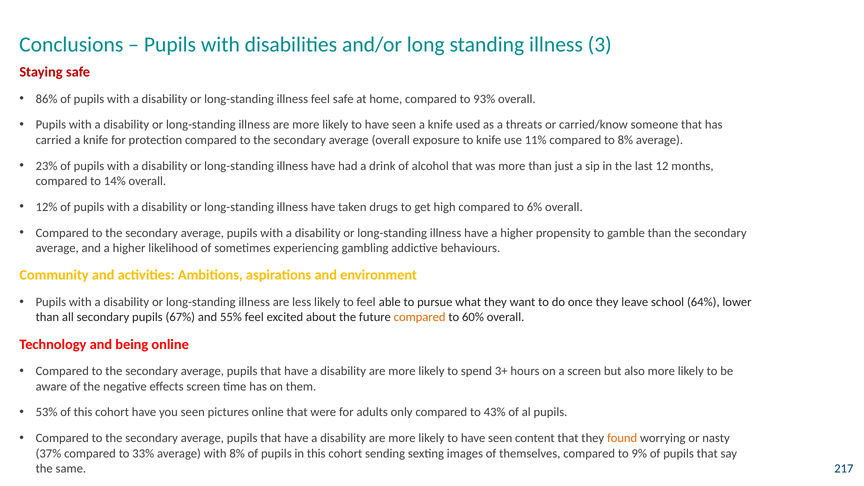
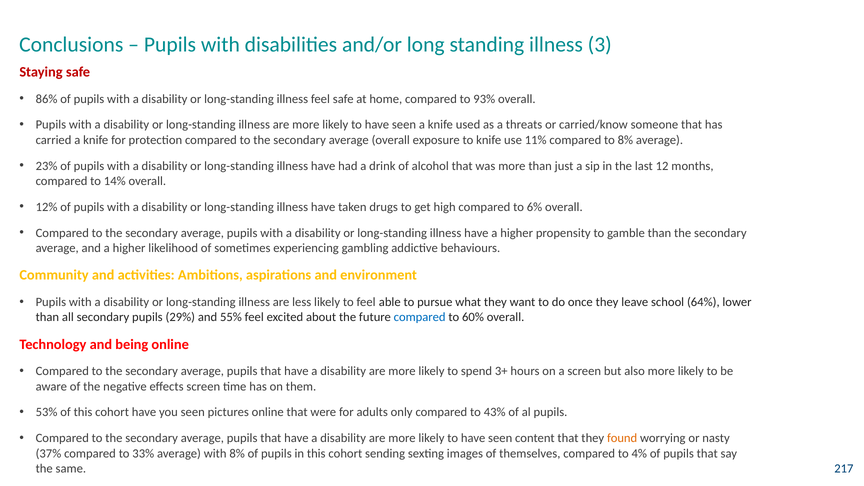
67%: 67% -> 29% (180, 317)
compared colour: orange -> blue (420, 317)
9%: 9% -> 4% (639, 453)
